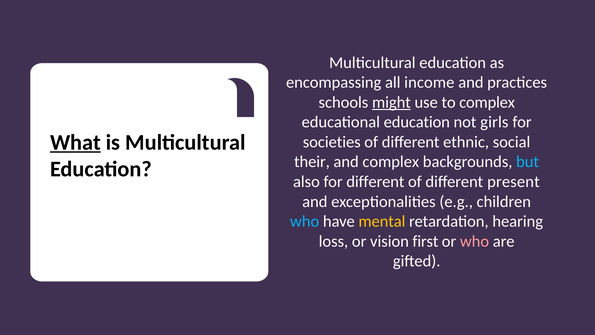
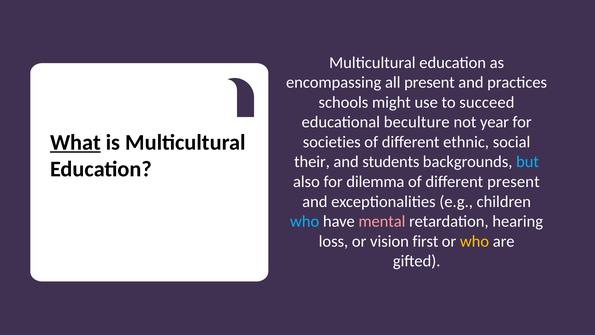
all income: income -> present (429, 82)
might underline: present -> none (391, 102)
to complex: complex -> succeed (487, 102)
educational education: education -> beculture (417, 122)
girls: girls -> year (495, 122)
and complex: complex -> students (391, 162)
for different: different -> dilemma (375, 182)
mental colour: yellow -> pink (382, 221)
who colour: pink -> yellow (475, 241)
